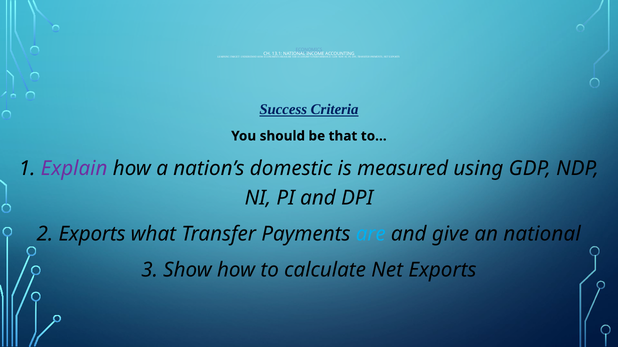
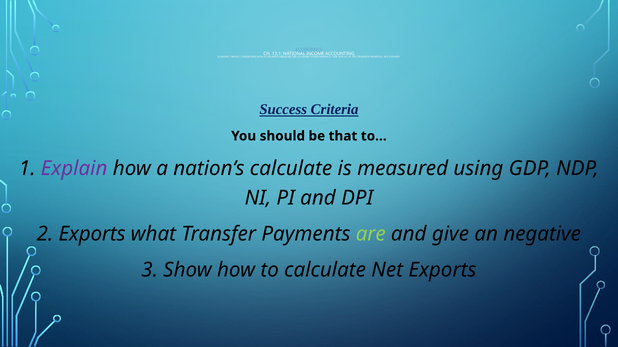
nation’s domestic: domestic -> calculate (291, 169)
are colour: light blue -> light green (371, 234)
an national: national -> negative (542, 234)
